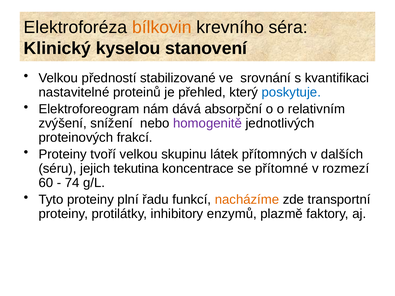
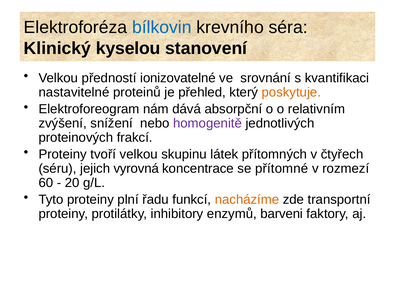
bílkovin colour: orange -> blue (162, 27)
stabilizované: stabilizované -> ionizovatelné (178, 78)
poskytuje colour: blue -> orange (291, 92)
dalších: dalších -> čtyřech (342, 154)
tekutina: tekutina -> vyrovná (136, 169)
74: 74 -> 20 (72, 183)
plazmě: plazmě -> barveni (282, 214)
